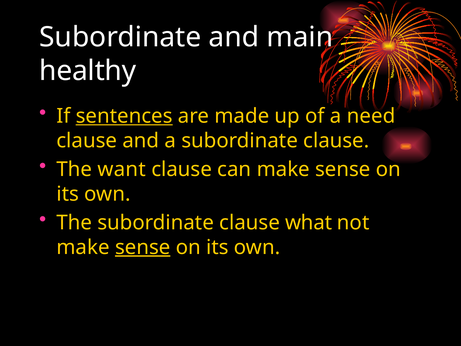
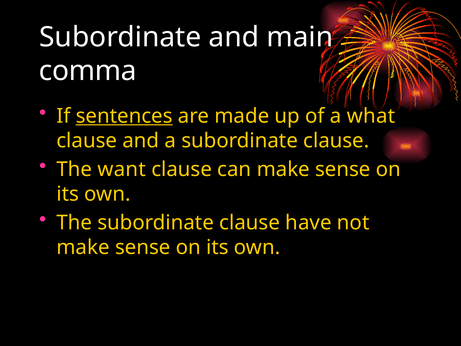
healthy: healthy -> comma (88, 71)
need: need -> what (371, 116)
what: what -> have (308, 222)
sense underline: present -> none (143, 247)
